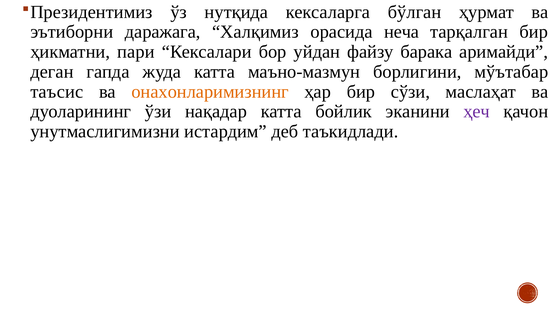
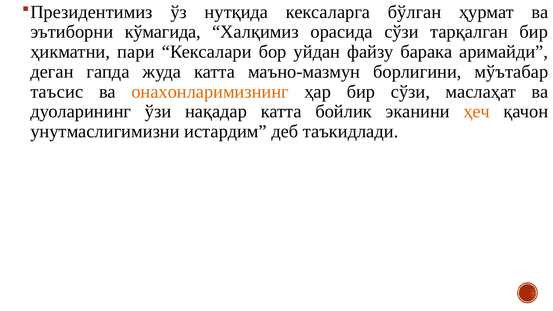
даражага: даражага -> кўмагида (163, 32)
орасида неча: неча -> сўзи (401, 32)
ҳеч colour: purple -> orange (477, 112)
